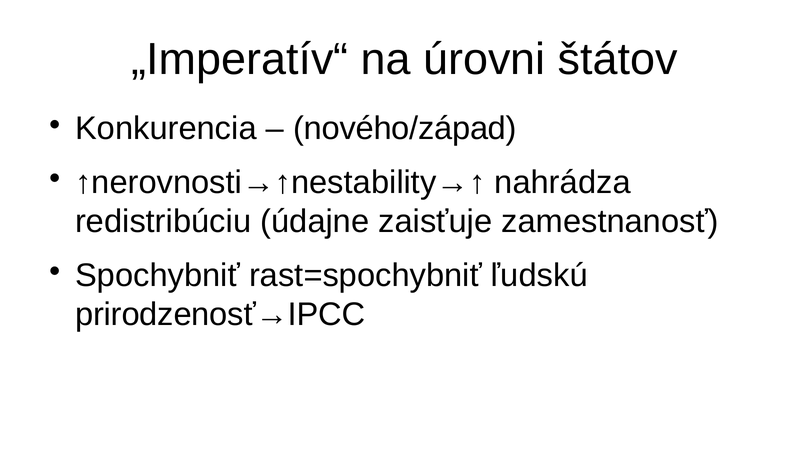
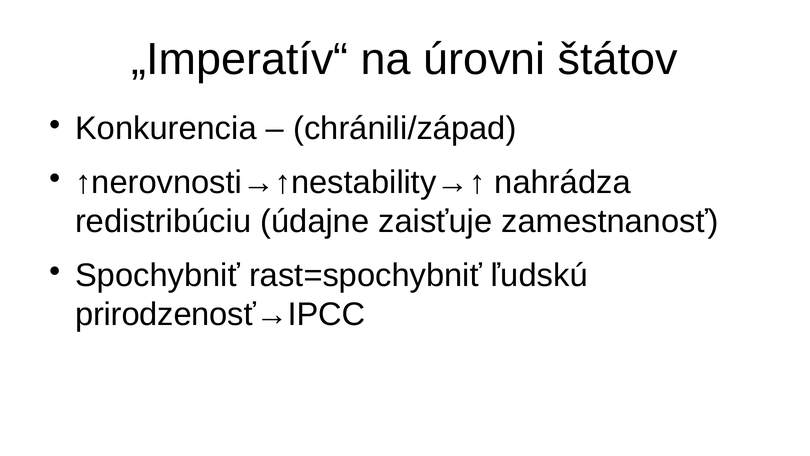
nového/západ: nového/západ -> chránili/západ (405, 128)
